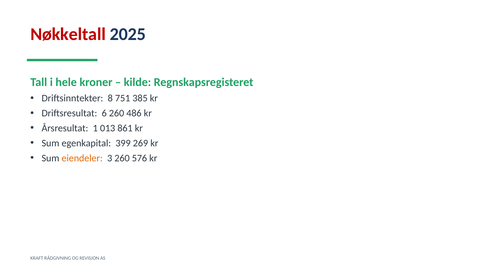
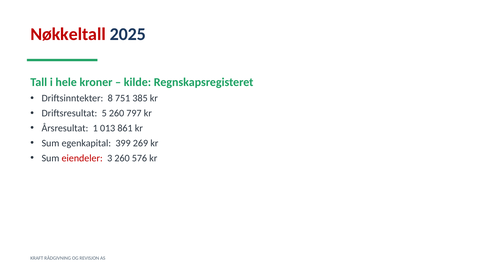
6: 6 -> 5 (104, 113)
486: 486 -> 797 (134, 113)
eiendeler colour: orange -> red (82, 158)
